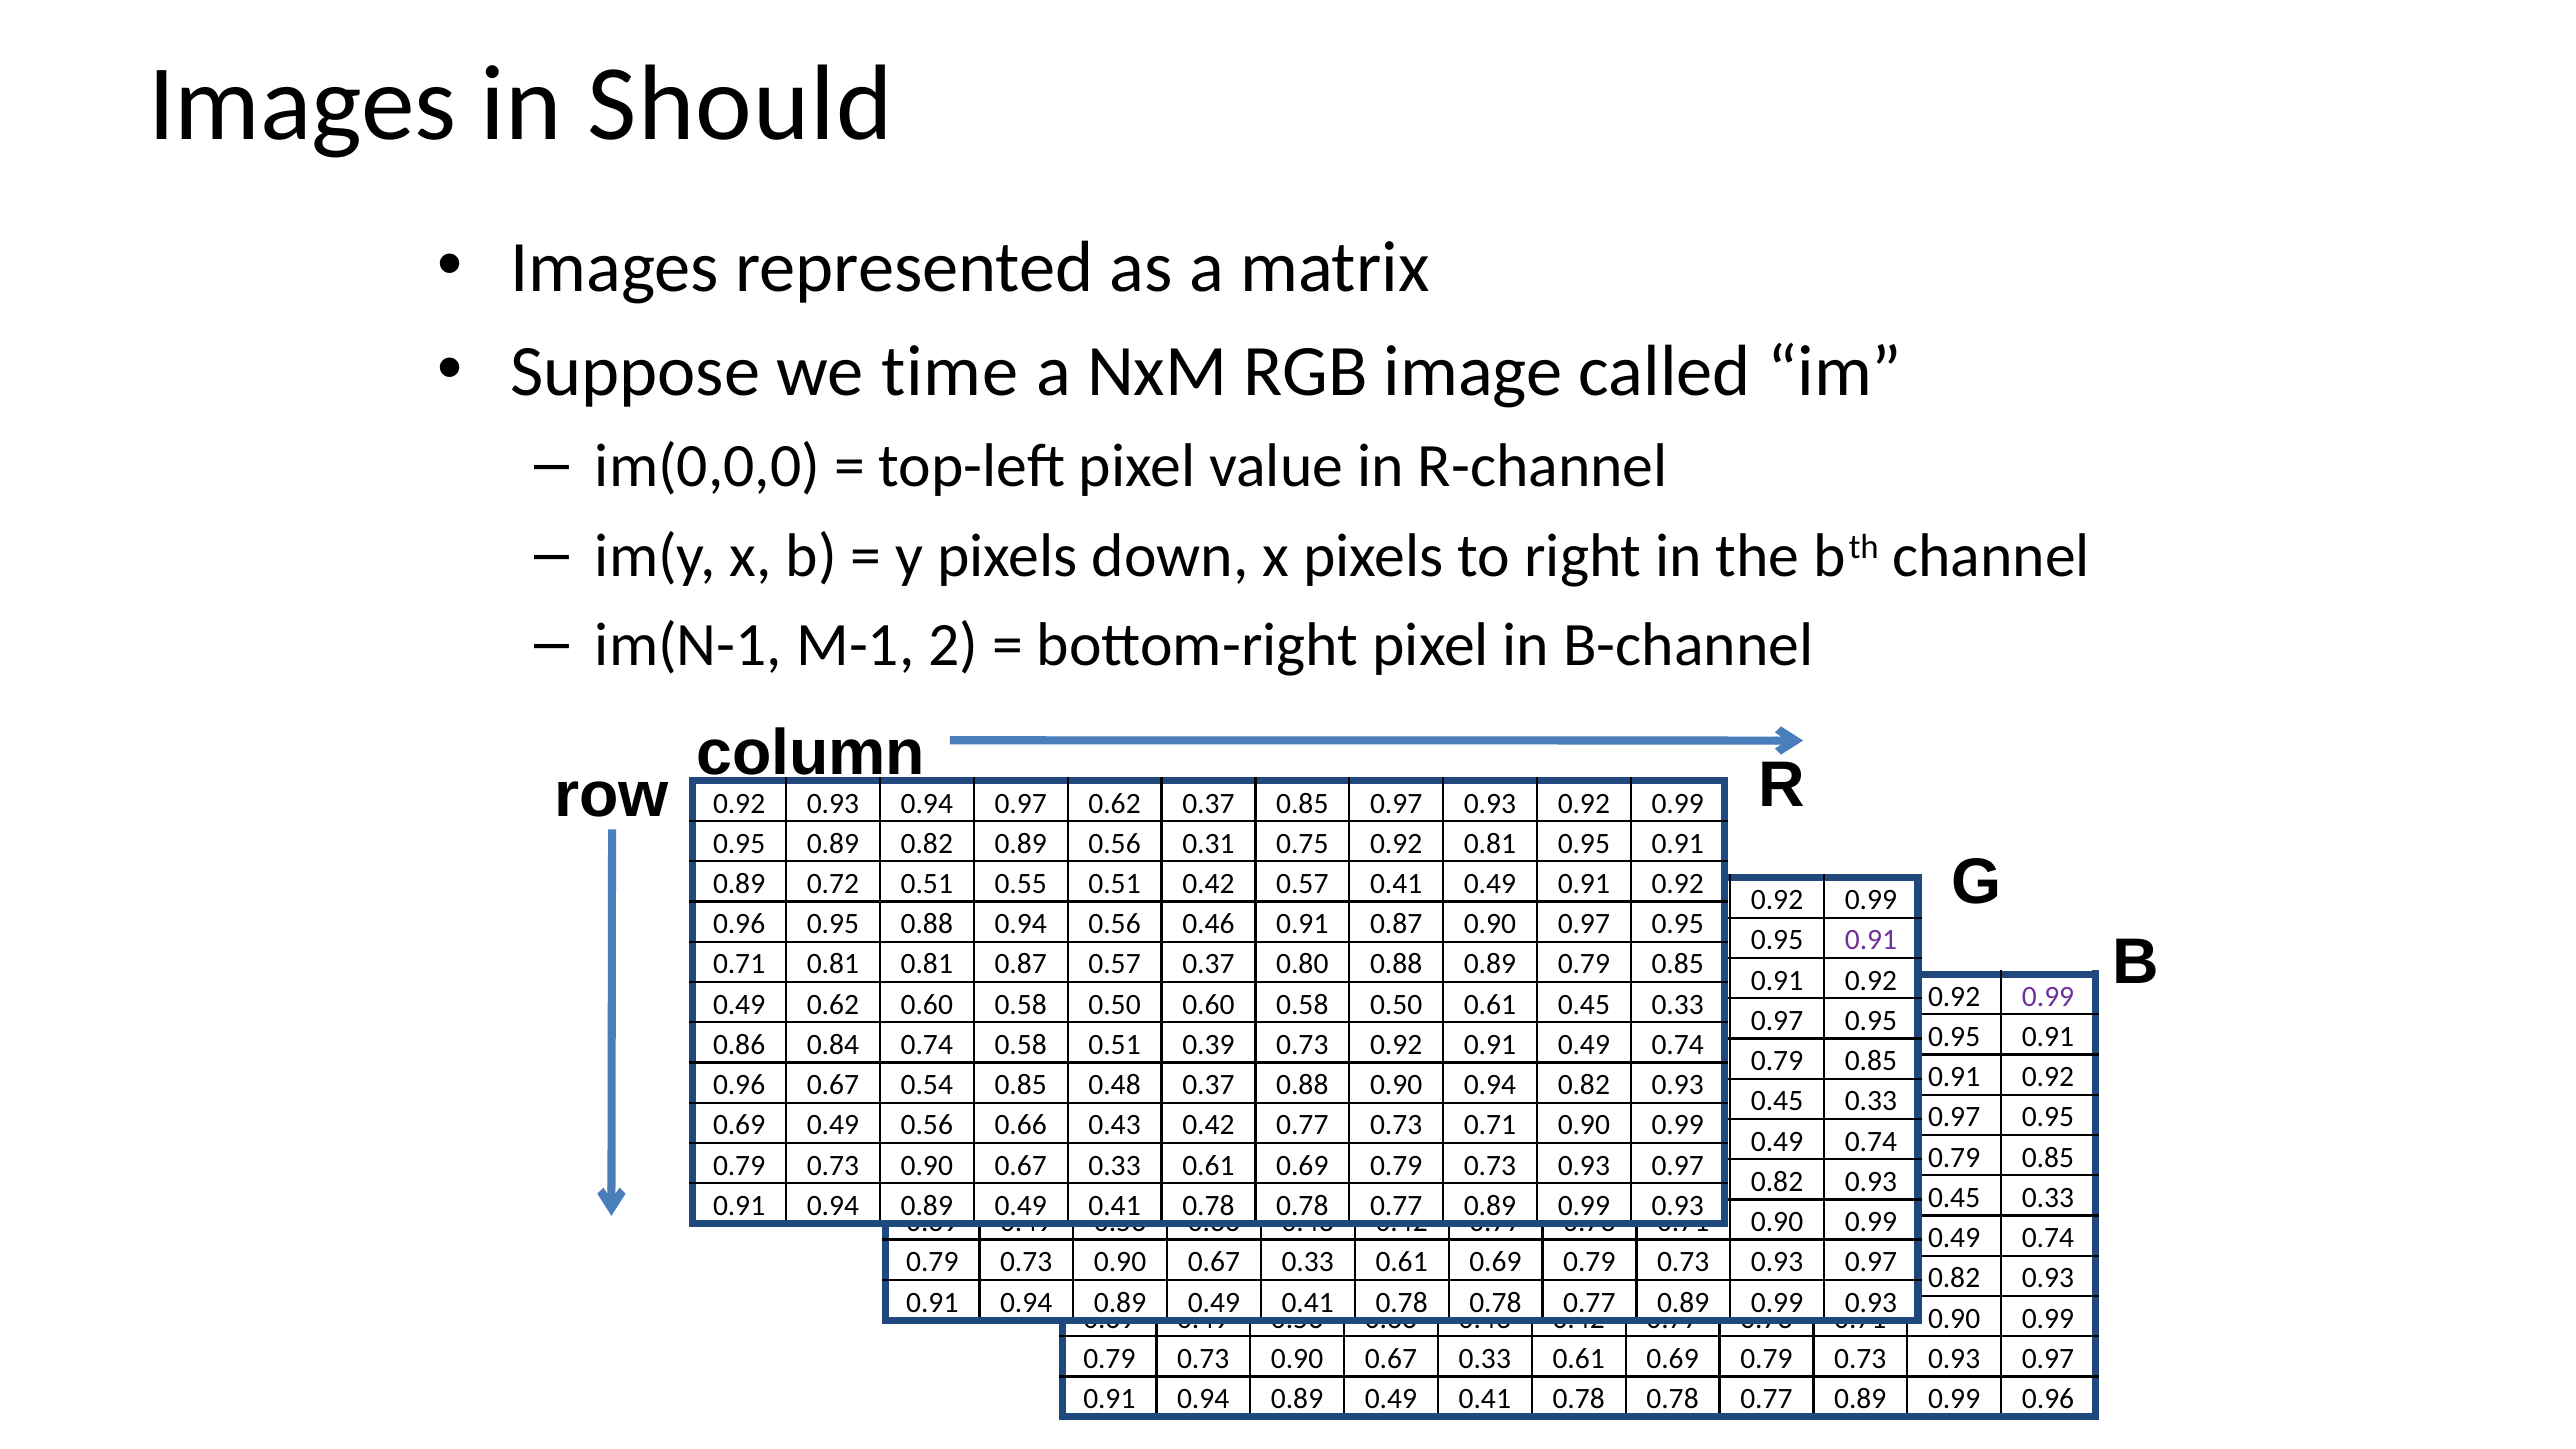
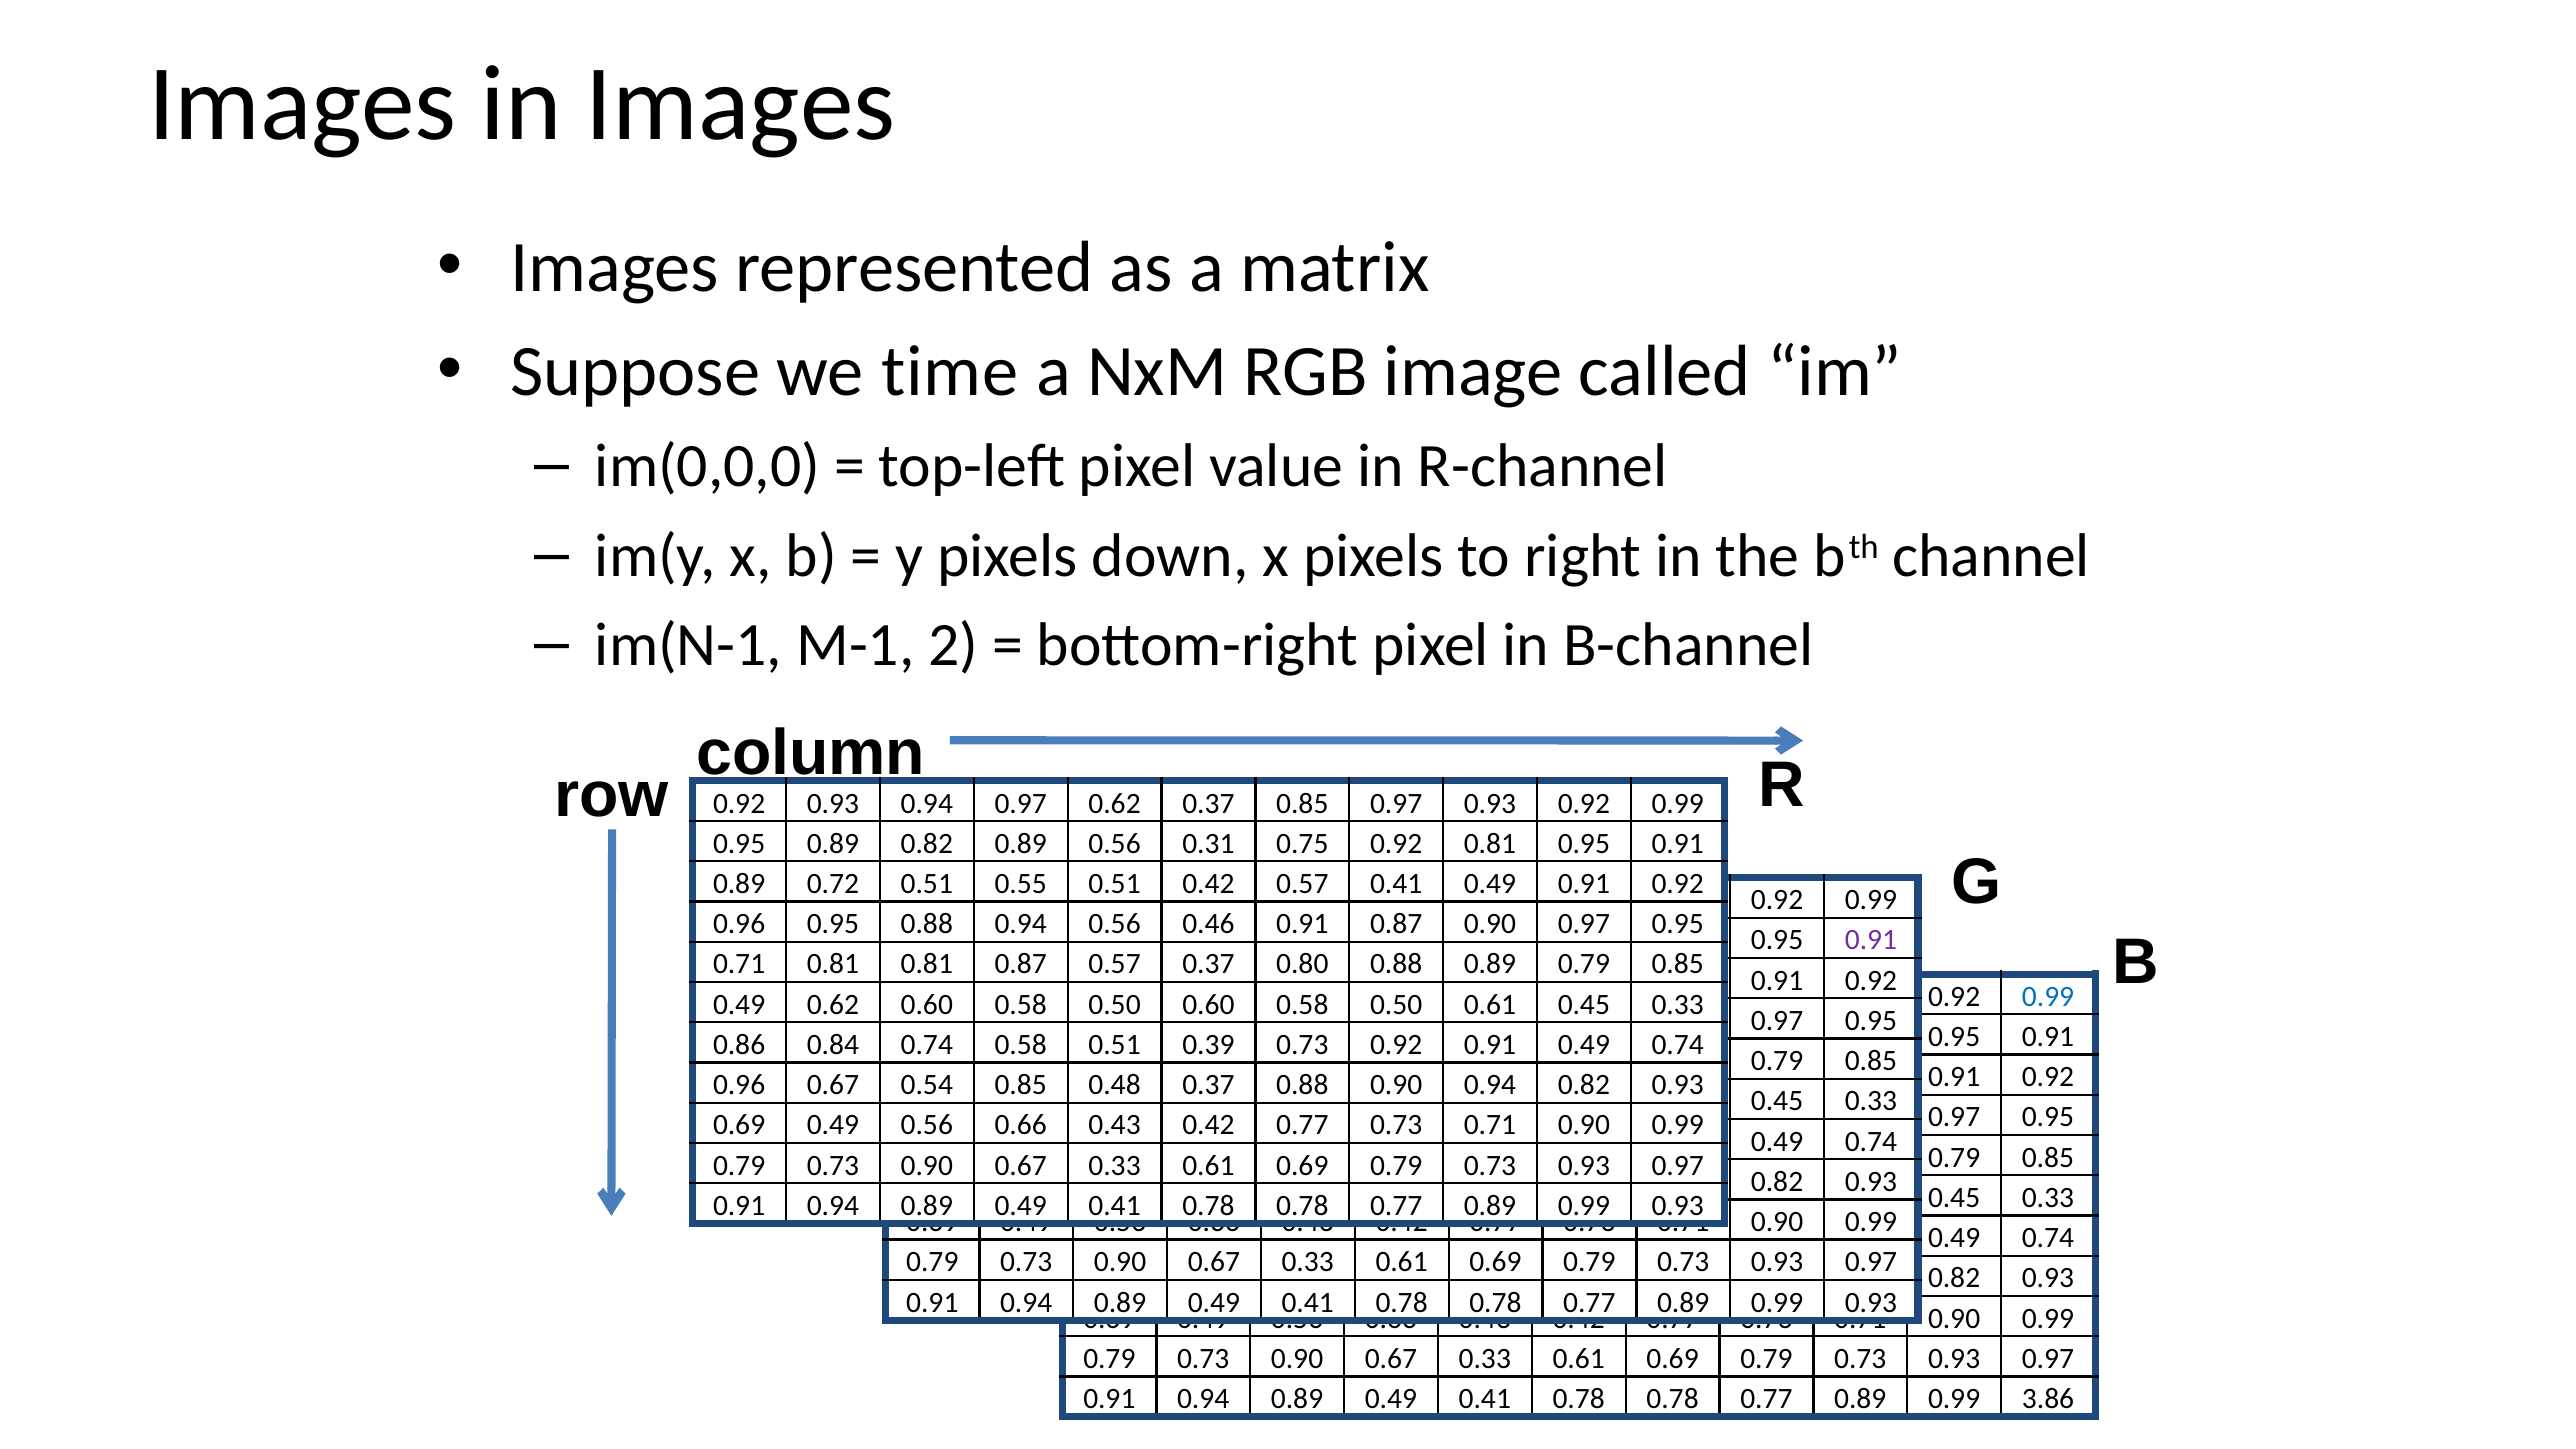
in Should: Should -> Images (741, 104)
0.99 colour: purple -> blue (2048, 996)
0.99 0.96: 0.96 -> 3.86 (2048, 1399)
